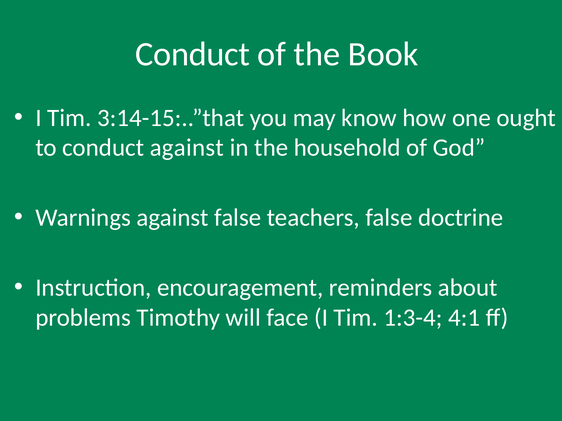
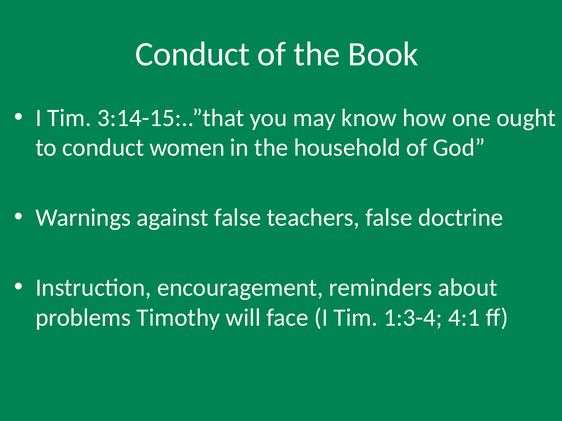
conduct against: against -> women (187, 148)
